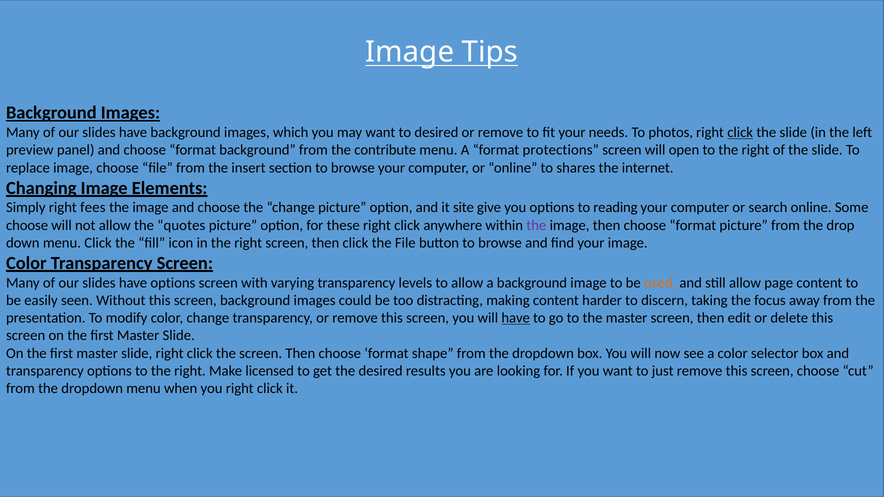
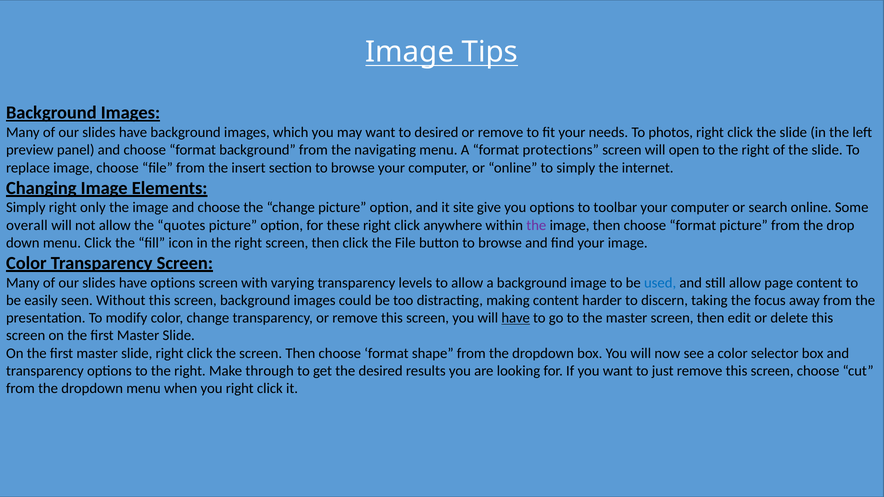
click underline: present -> none (740, 133)
contribute: contribute -> navigating (385, 150)
to shares: shares -> simply (576, 168)
fees: fees -> only (93, 208)
reading: reading -> toolbar (615, 208)
choose: choose -> overall (27, 225)
used colour: orange -> blue (660, 283)
licensed: licensed -> through (270, 371)
